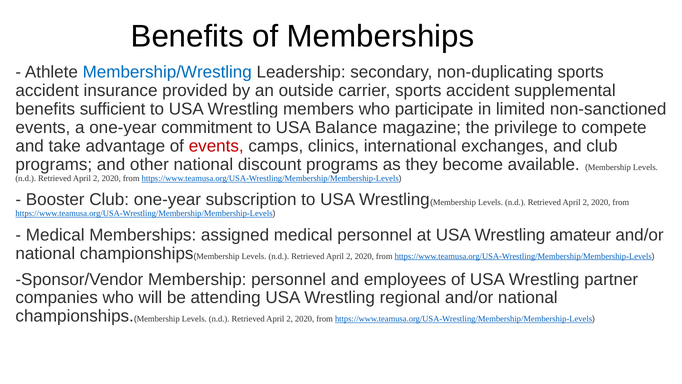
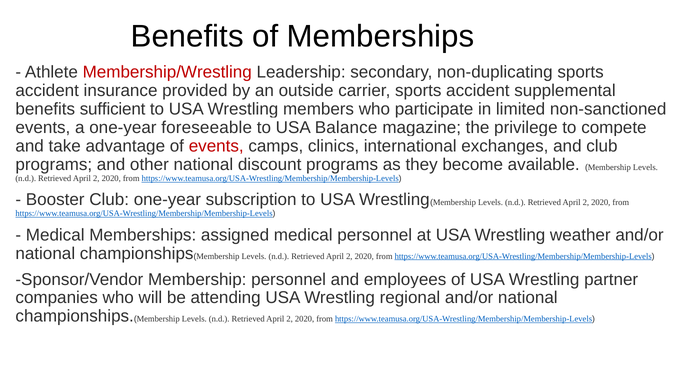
Membership/Wrestling colour: blue -> red (167, 72)
commitment: commitment -> foreseeable (207, 127)
amateur: amateur -> weather (580, 235)
